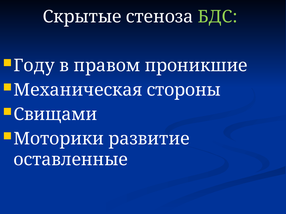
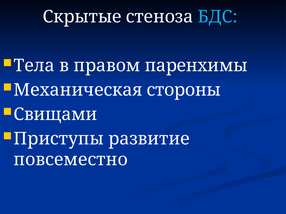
БДС colour: light green -> light blue (218, 17)
Году: Году -> Тела (34, 66)
проникшие: проникшие -> паренхимы (196, 66)
Моторики: Моторики -> Приступы (59, 139)
оставленные: оставленные -> повсеместно (71, 160)
